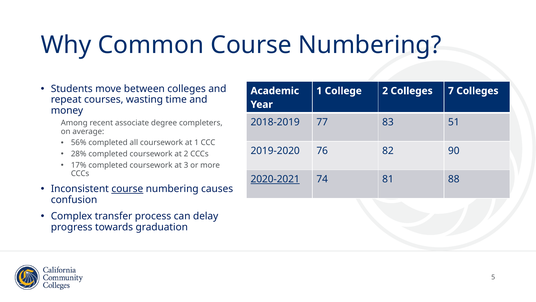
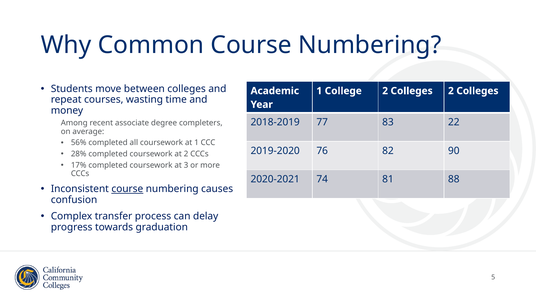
Colleges 7: 7 -> 2 (451, 91)
51: 51 -> 22 (454, 122)
2020-2021 underline: present -> none (275, 179)
